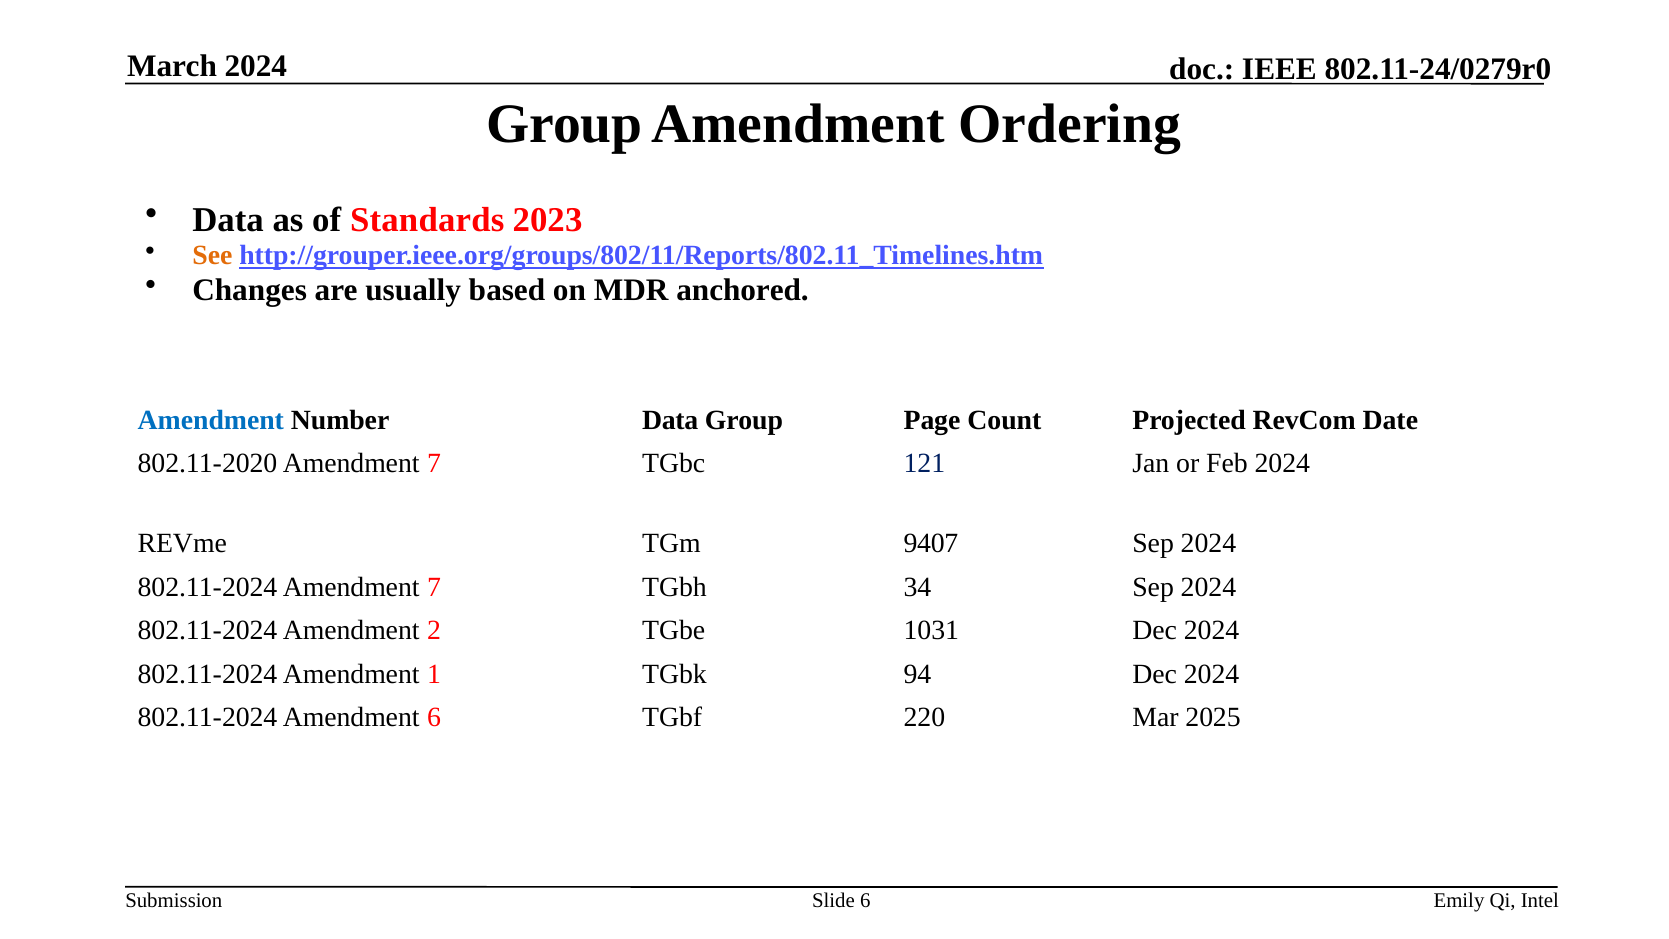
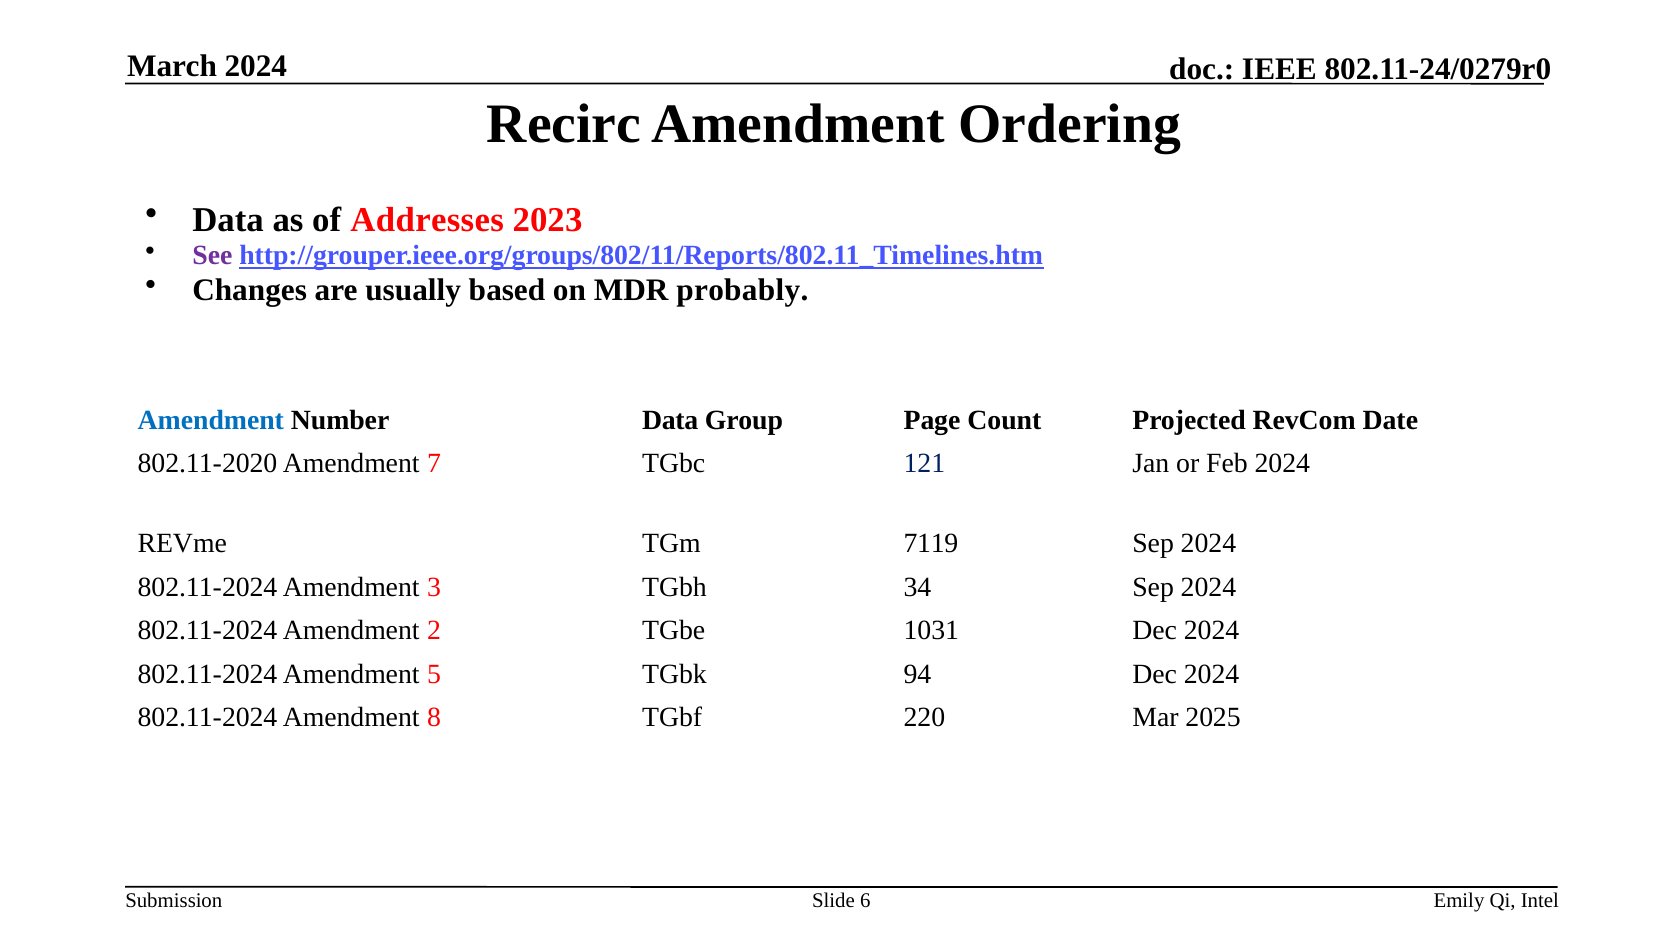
Group: Group -> Recirc (564, 124)
Standards: Standards -> Addresses (427, 220)
See colour: orange -> purple (212, 256)
anchored: anchored -> probably (742, 290)
9407: 9407 -> 7119 (931, 544)
802.11-2024 Amendment 7: 7 -> 3 (434, 587)
1: 1 -> 5 (434, 674)
Amendment 6: 6 -> 8 (434, 717)
